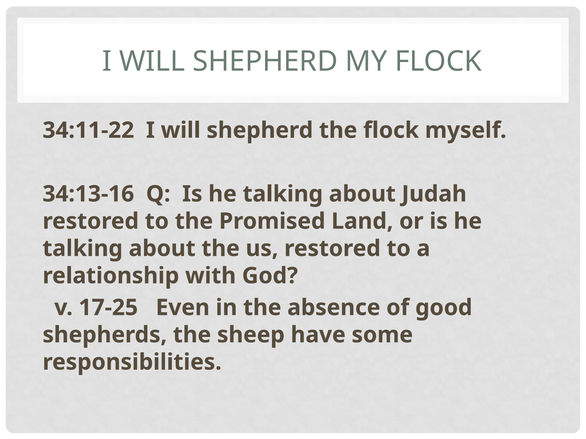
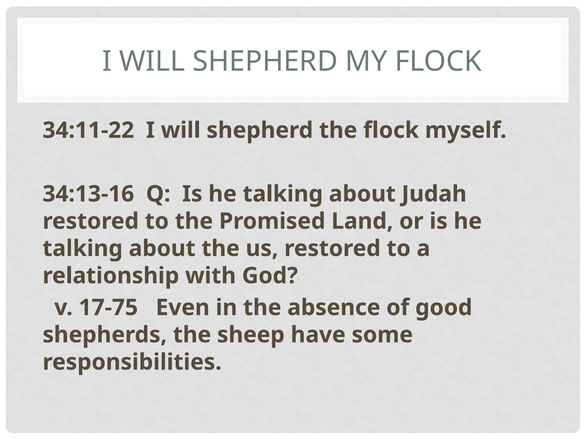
17-25: 17-25 -> 17-75 (108, 308)
